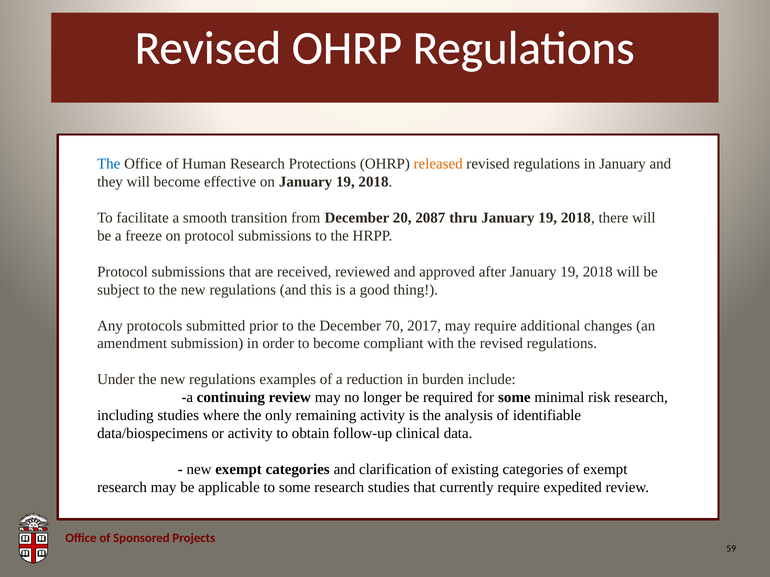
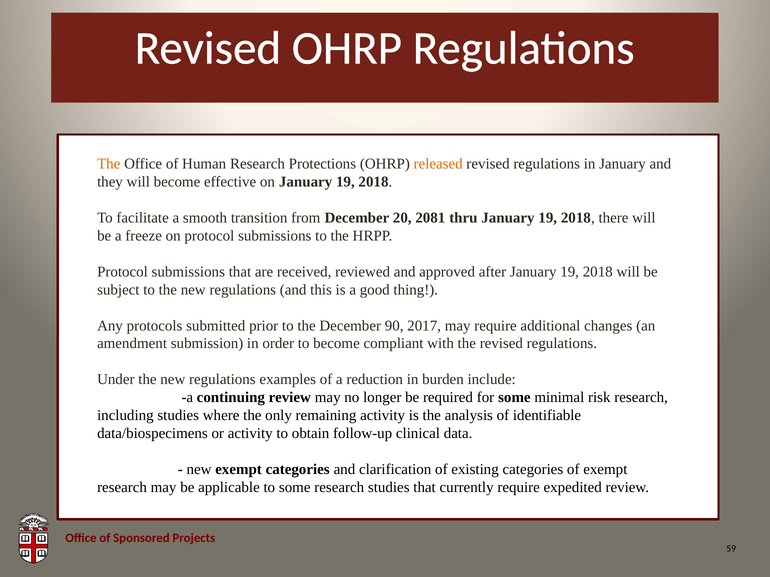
The colour: blue -> orange (109, 164)
2087: 2087 -> 2081 (430, 218)
70: 70 -> 90 (394, 326)
